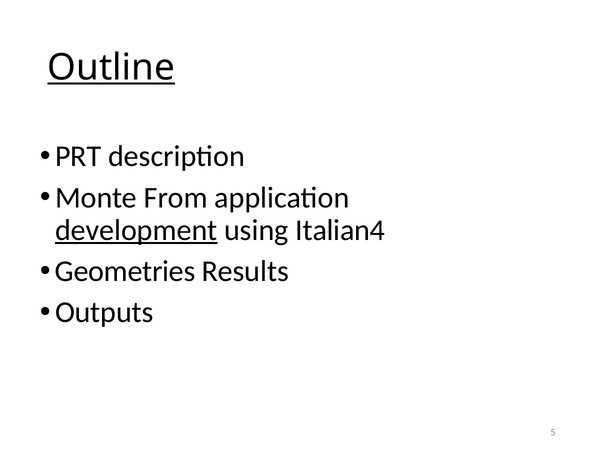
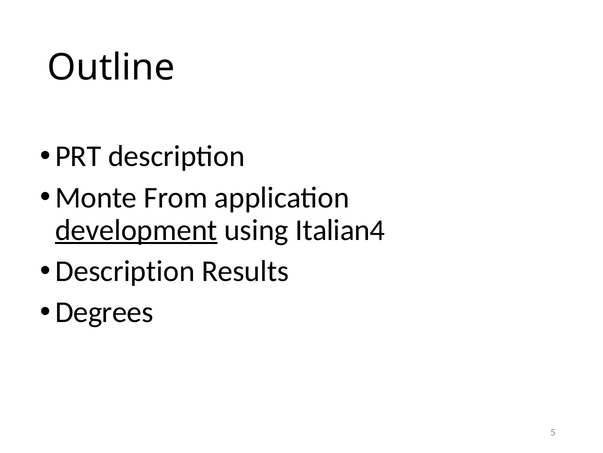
Outline underline: present -> none (111, 68)
Geometries: Geometries -> Description (125, 271)
Outputs: Outputs -> Degrees (104, 312)
